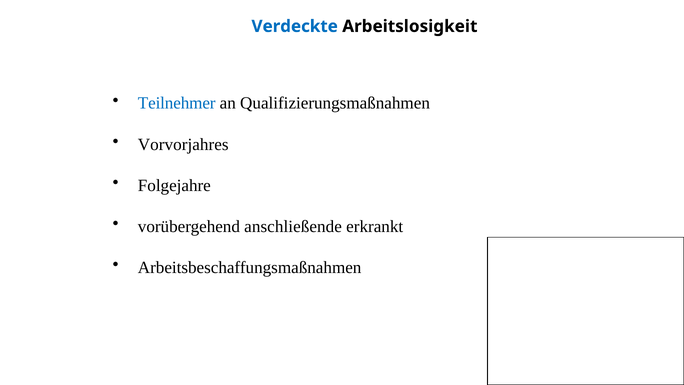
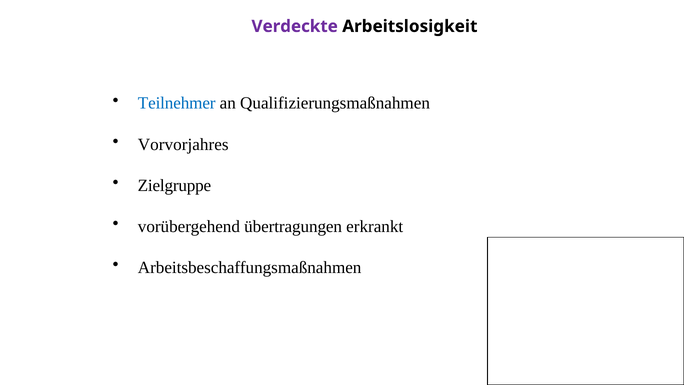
Verdeckte colour: blue -> purple (295, 26)
Folgejahre: Folgejahre -> Zielgruppe (174, 185)
anschließende: anschließende -> übertragungen (293, 226)
